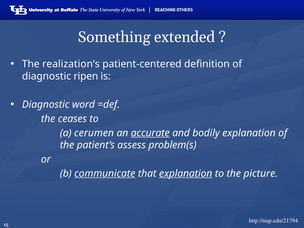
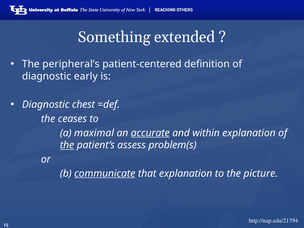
realization’s: realization’s -> peripheral’s (71, 64)
ripen: ripen -> early (86, 76)
word: word -> chest (83, 105)
cerumen: cerumen -> maximal (94, 133)
bodily: bodily -> within (206, 133)
the underline: none -> present (67, 145)
explanation underline: present -> none (186, 173)
